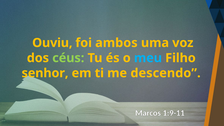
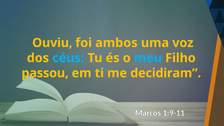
céus colour: light green -> light blue (68, 58)
senhor: senhor -> passou (45, 73)
descendo: descendo -> decidiram (166, 73)
